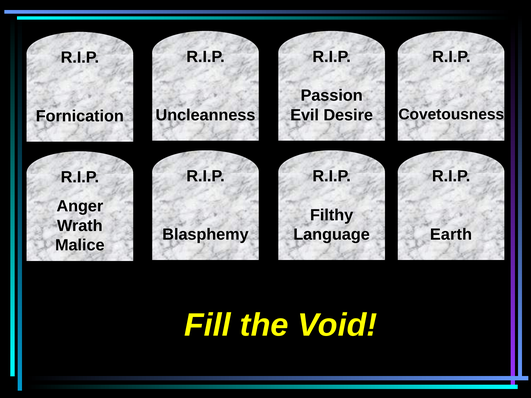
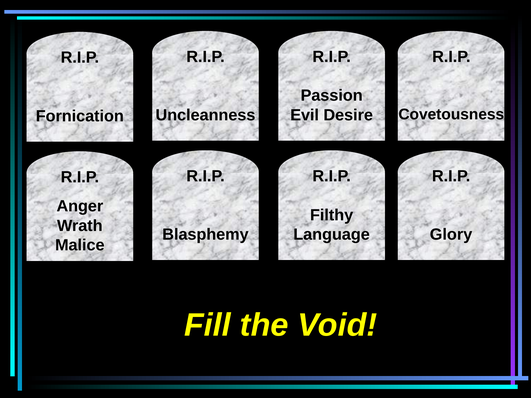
Earth: Earth -> Glory (451, 235)
